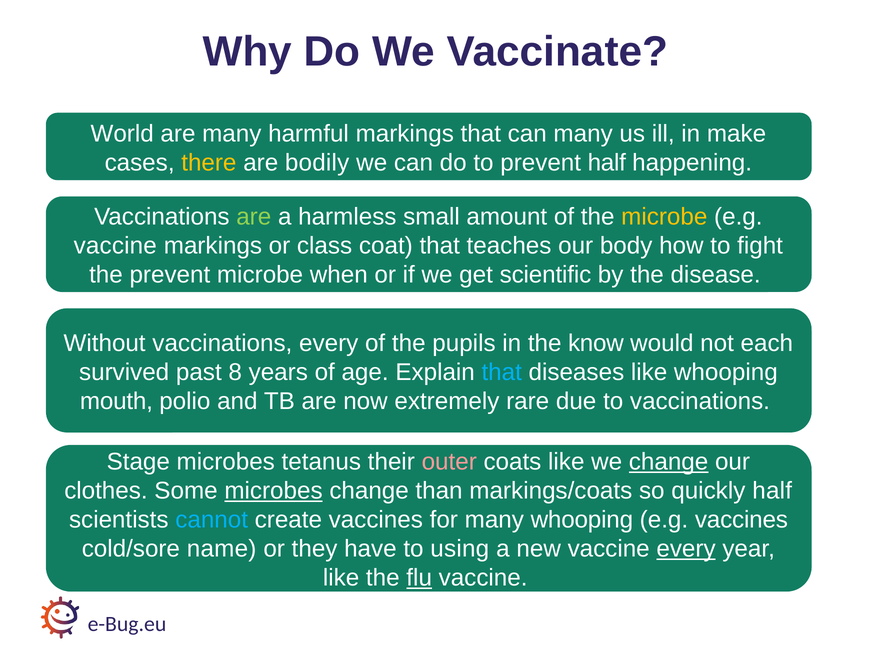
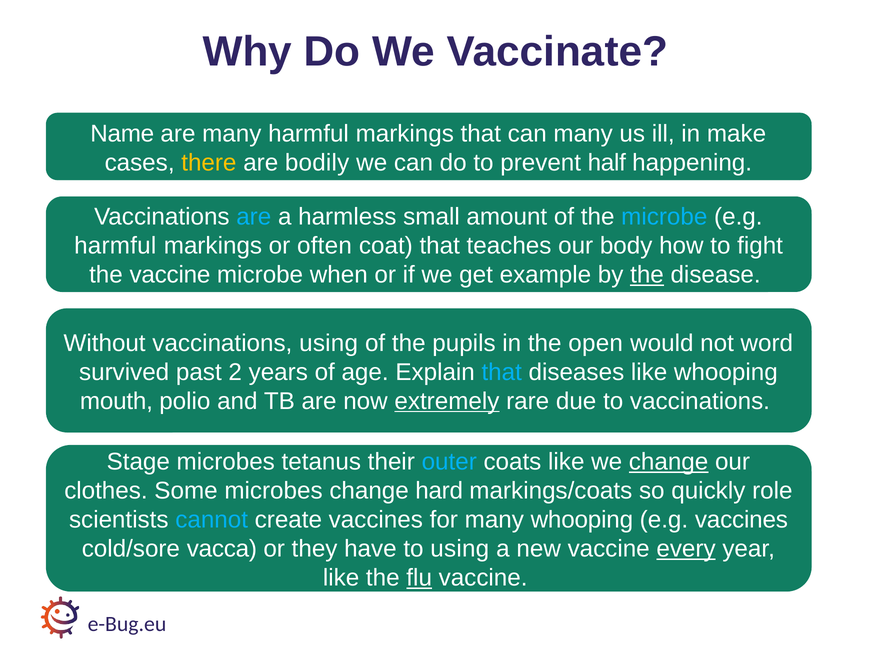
World: World -> Name (122, 134)
are colour: light green -> light blue (254, 217)
microbe colour: yellow -> light blue (664, 217)
vaccine: vaccine -> harmful (115, 246)
class: class -> often (324, 246)
the prevent: prevent -> vaccine (170, 275)
scientific: scientific -> example (545, 275)
the underline: none -> present (647, 275)
vaccinations every: every -> using (329, 343)
know: know -> open (596, 343)
each: each -> word (767, 343)
8: 8 -> 2 (235, 372)
extremely underline: none -> present (447, 401)
outer colour: pink -> light blue (449, 462)
microbes underline: present -> none (274, 491)
than: than -> hard (439, 491)
quickly half: half -> role (772, 491)
name: name -> vacca (222, 549)
